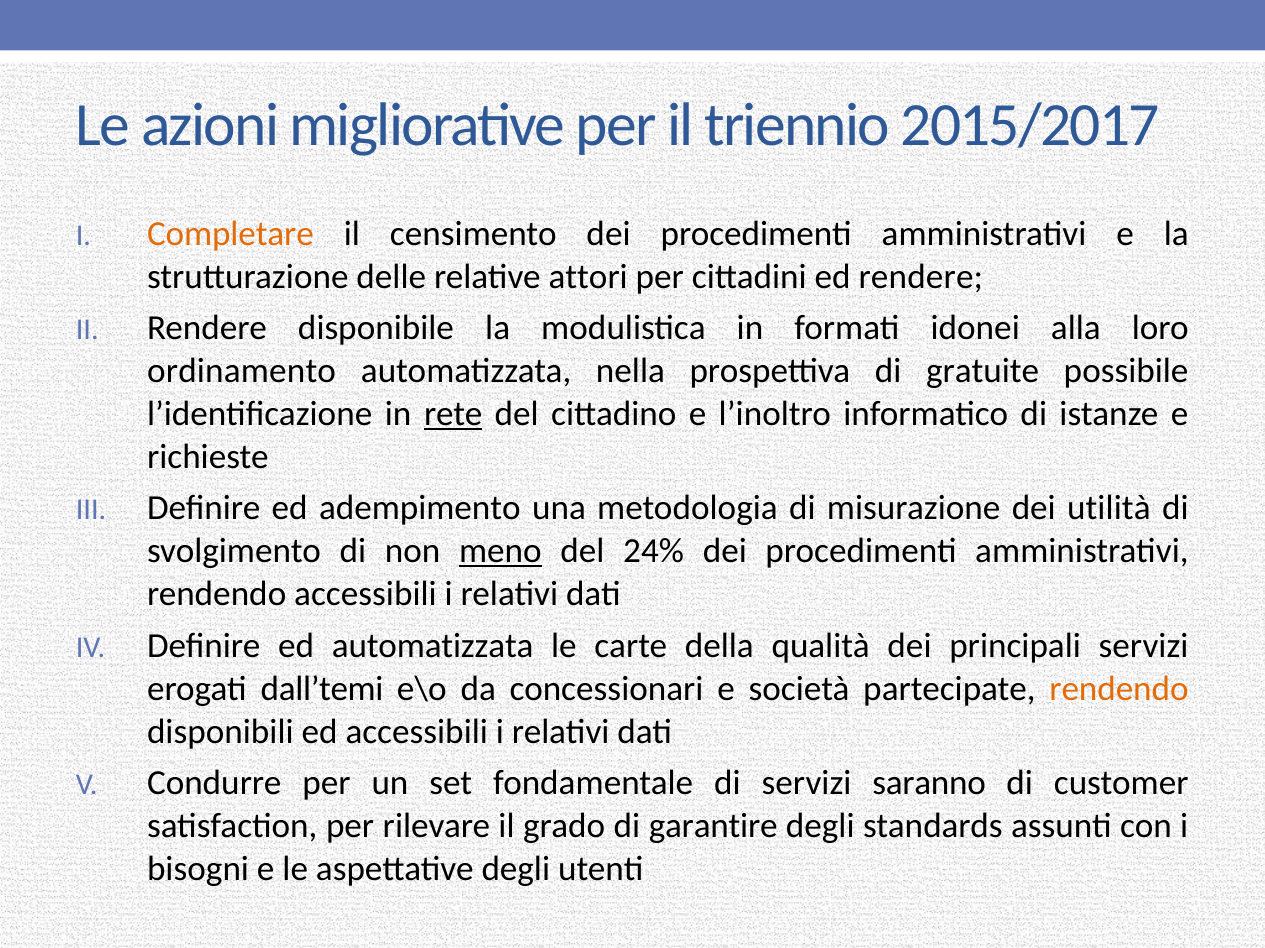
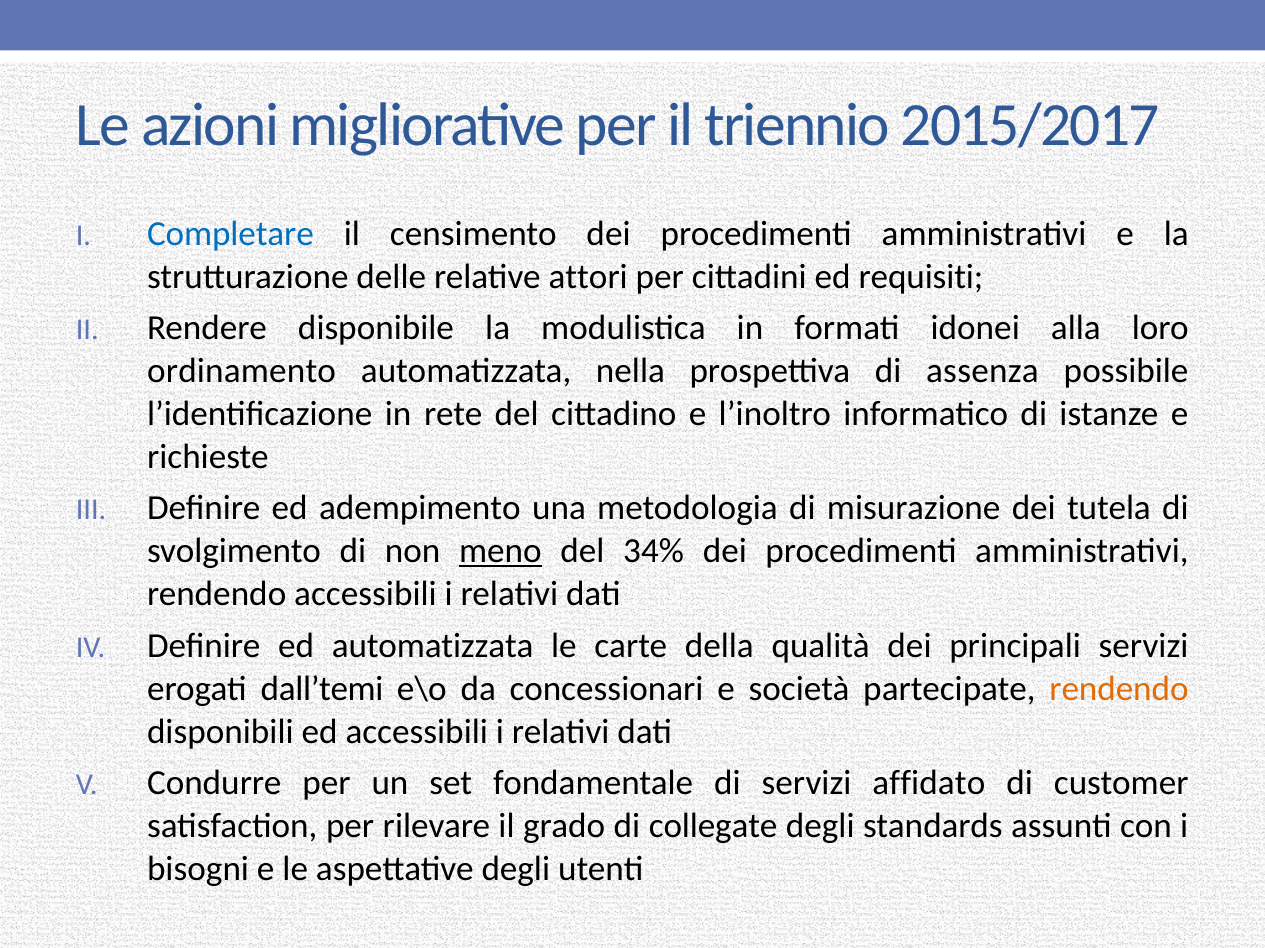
Completare colour: orange -> blue (230, 234)
ed rendere: rendere -> requisiti (921, 277)
gratuite: gratuite -> assenza (982, 371)
rete underline: present -> none (453, 414)
utilità: utilità -> tutela (1109, 509)
24%: 24% -> 34% (654, 552)
saranno: saranno -> affidato (929, 784)
garantire: garantire -> collegate (713, 827)
